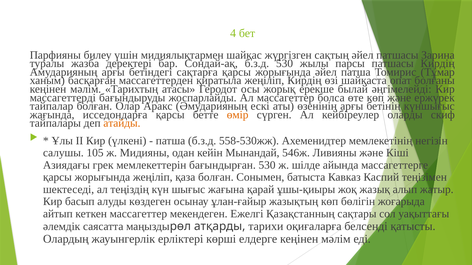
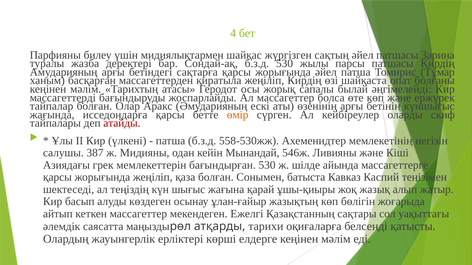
ерекше: ерекше -> сапалы (317, 89)
атайды colour: orange -> red (122, 123)
105: 105 -> 387 (95, 153)
